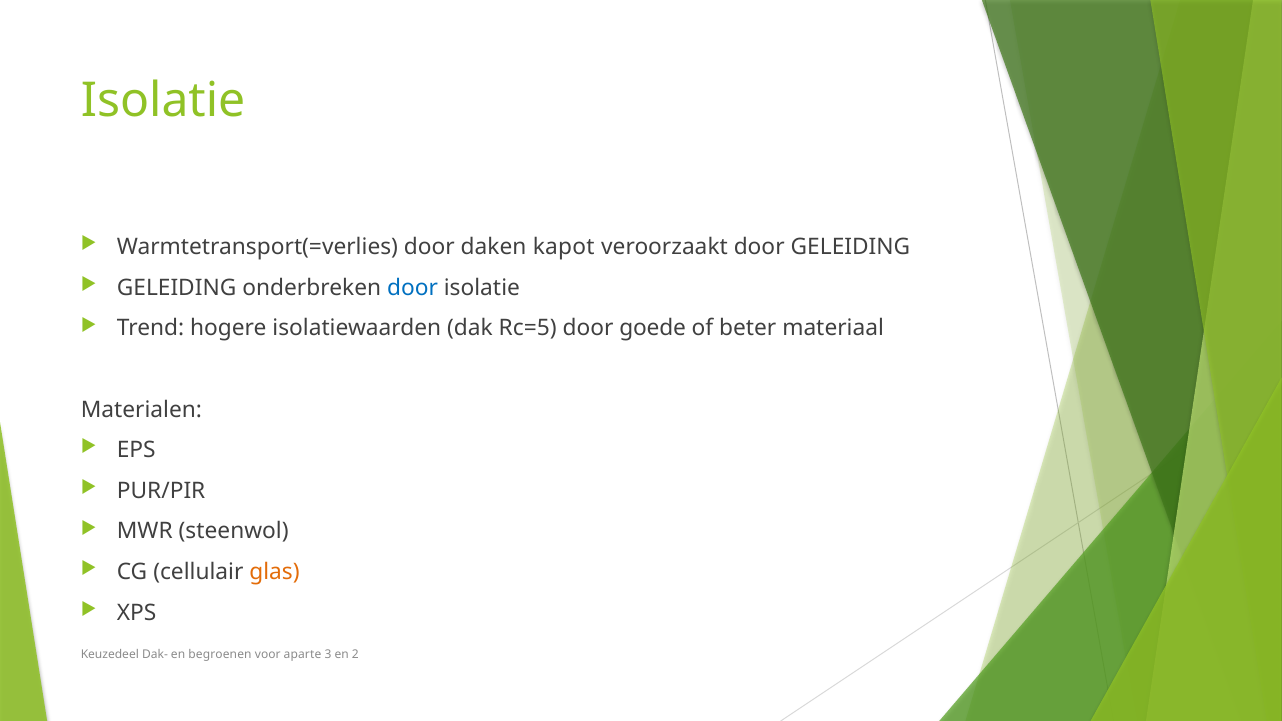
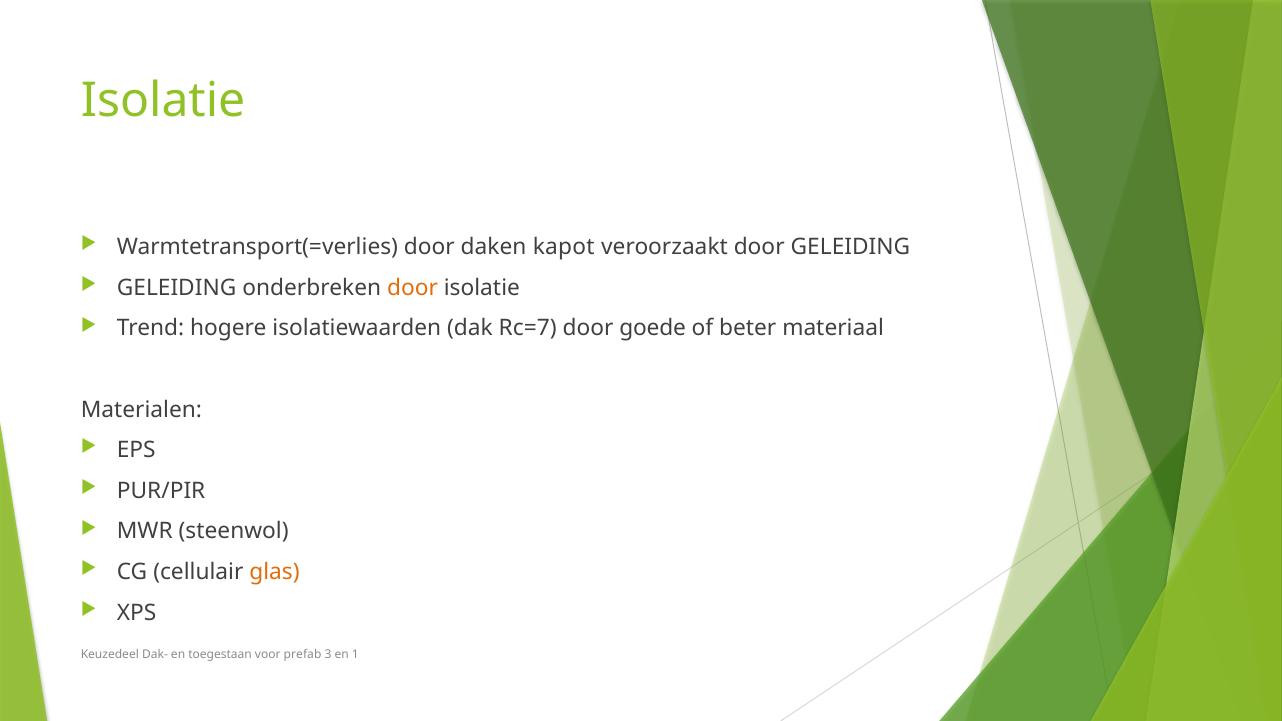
door colour: blue -> orange (413, 288)
Rc=5: Rc=5 -> Rc=7 (528, 328)
begroenen: begroenen -> toegestaan (220, 654)
aparte: aparte -> prefab (303, 654)
2: 2 -> 1 (355, 654)
